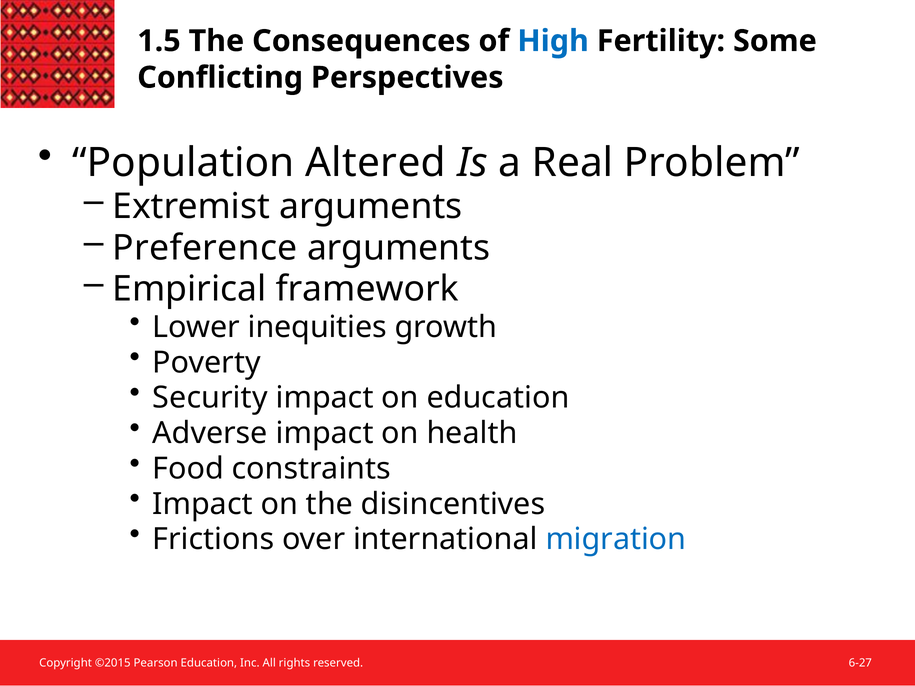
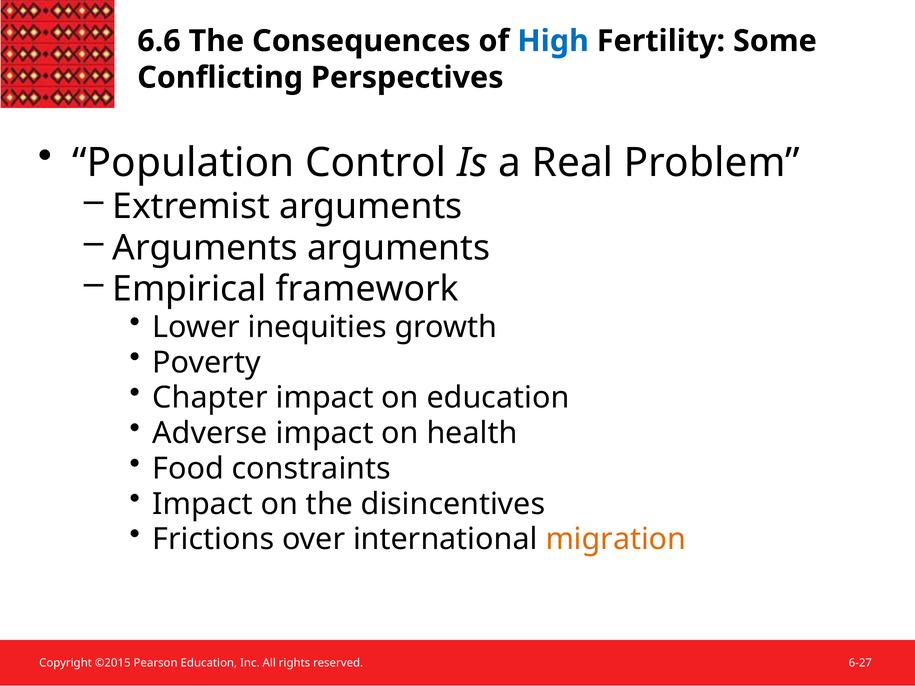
1.5: 1.5 -> 6.6 (159, 41)
Altered: Altered -> Control (376, 163)
Preference: Preference -> Arguments (205, 248)
Security: Security -> Chapter (210, 398)
migration colour: blue -> orange (616, 540)
